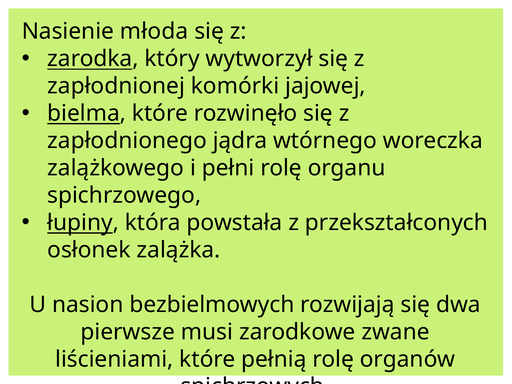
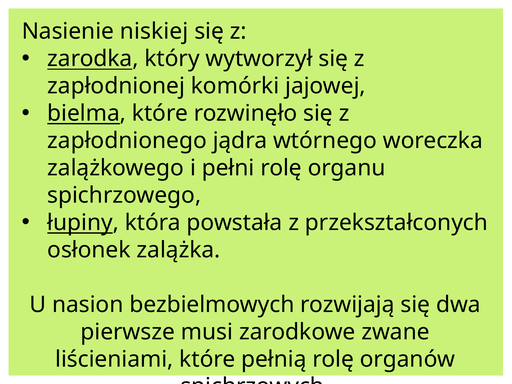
młoda: młoda -> niskiej (154, 31)
